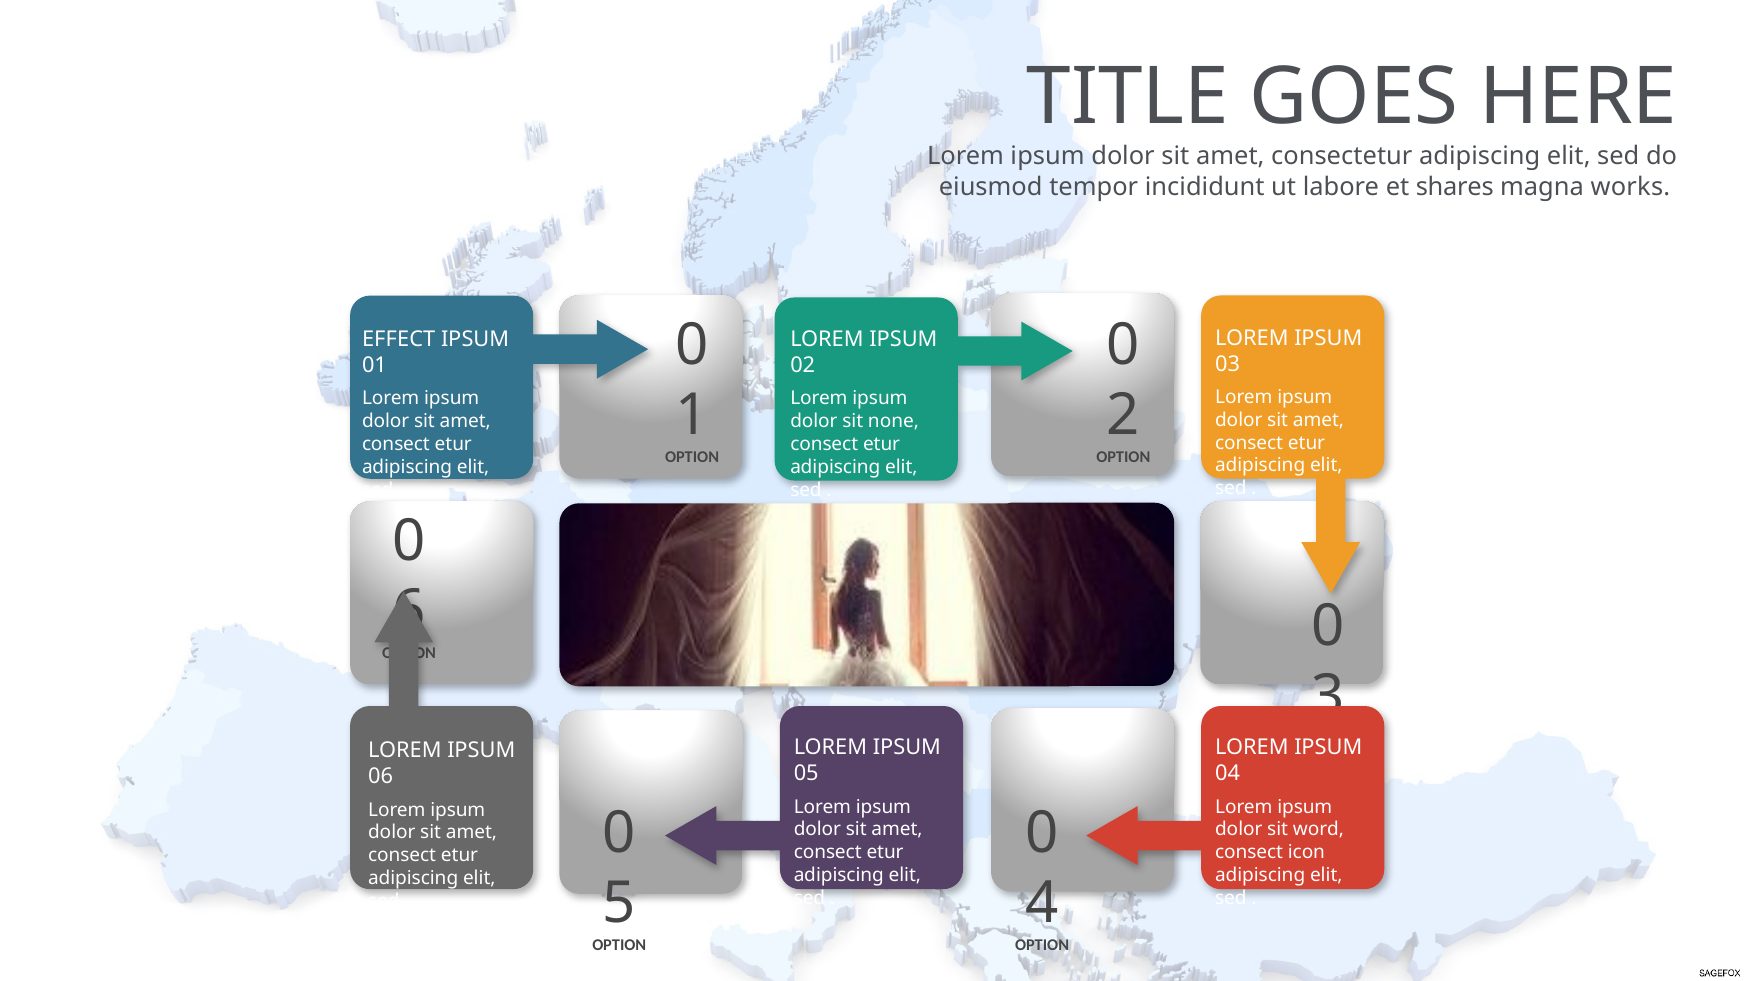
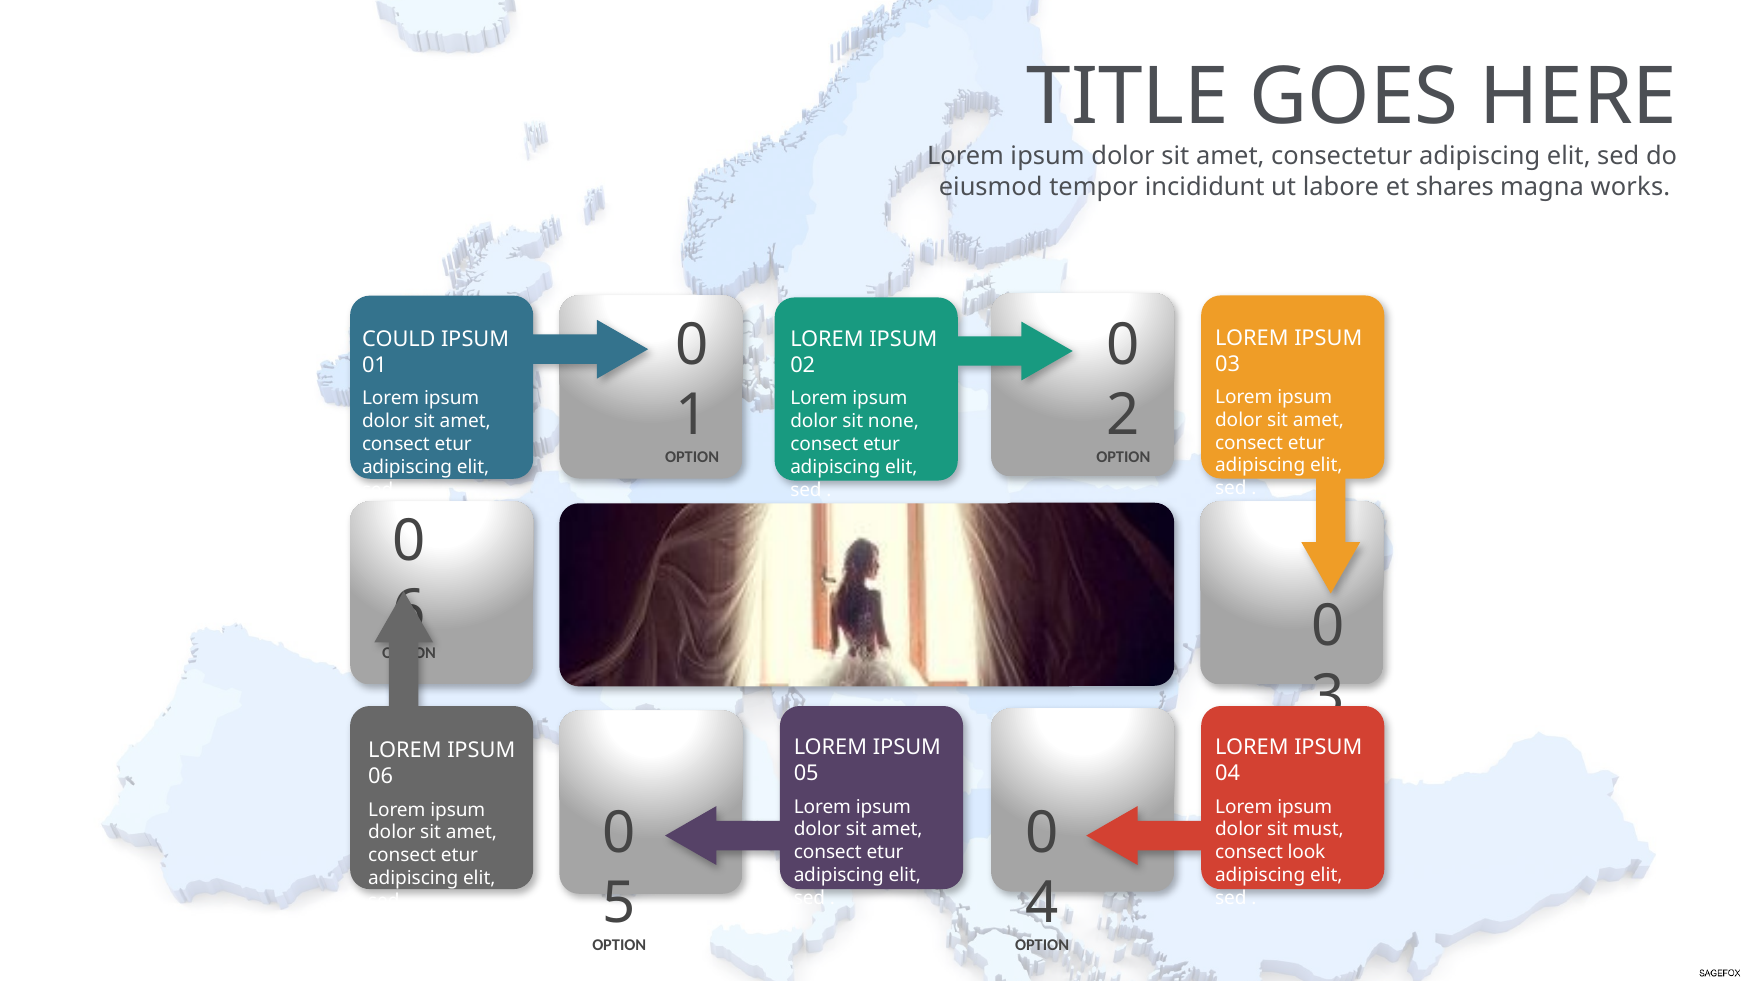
EFFECT: EFFECT -> COULD (399, 339)
word: word -> must (1318, 830)
icon: icon -> look (1307, 853)
